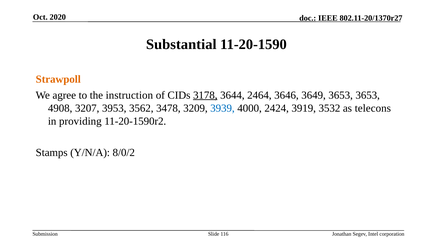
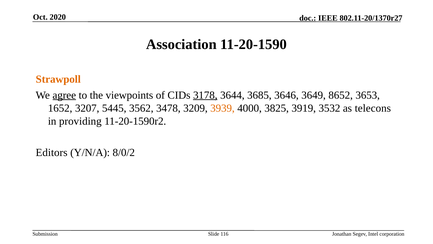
Substantial: Substantial -> Association (181, 44)
agree underline: none -> present (64, 95)
instruction: instruction -> viewpoints (129, 95)
2464: 2464 -> 3685 (259, 95)
3649 3653: 3653 -> 8652 (341, 95)
4908: 4908 -> 1652 (60, 108)
3953: 3953 -> 5445 (114, 108)
3939 colour: blue -> orange (223, 108)
2424: 2424 -> 3825 (277, 108)
Stamps: Stamps -> Editors (52, 152)
